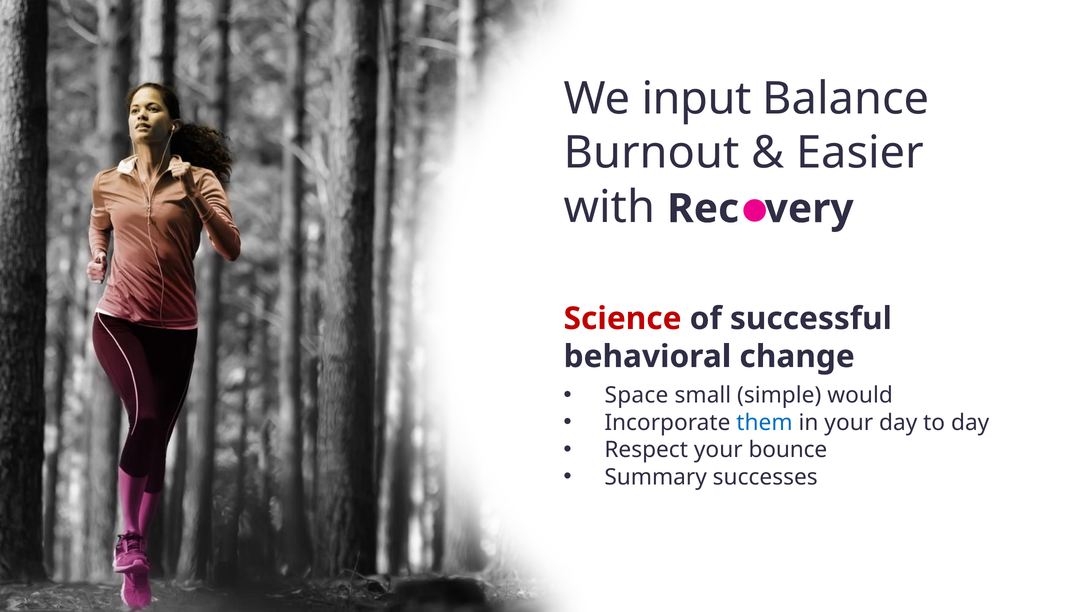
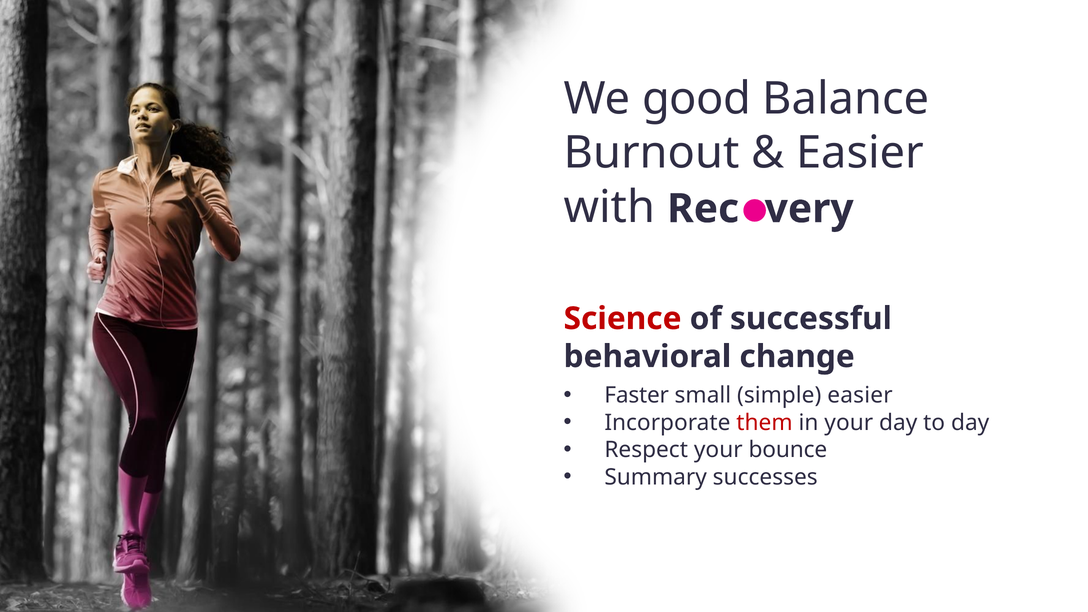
input: input -> good (697, 99)
Space: Space -> Faster (637, 396)
simple would: would -> easier (860, 396)
them colour: blue -> red (764, 423)
